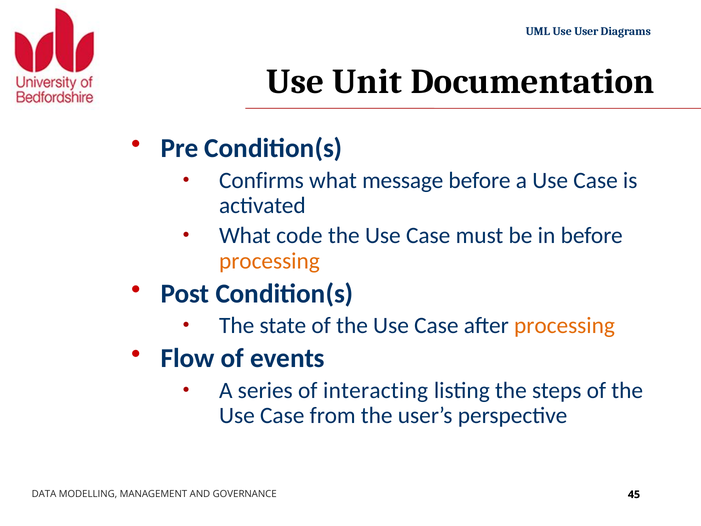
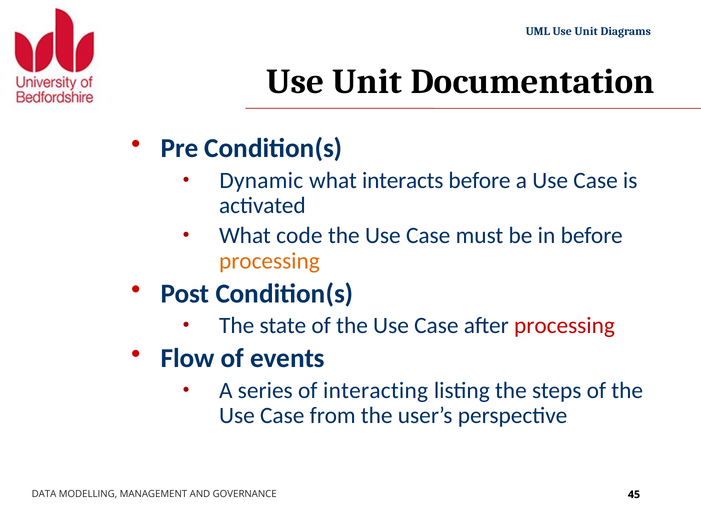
User: User -> Unit (586, 31)
Confirms: Confirms -> Dynamic (261, 180)
message: message -> interacts (403, 180)
processing colour: orange -> red (564, 326)
